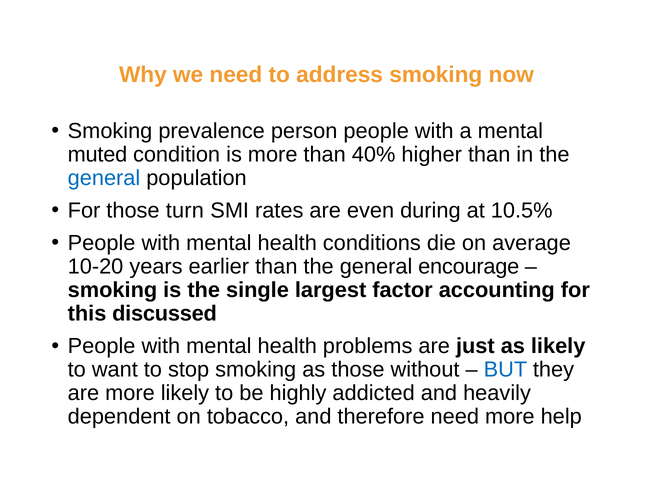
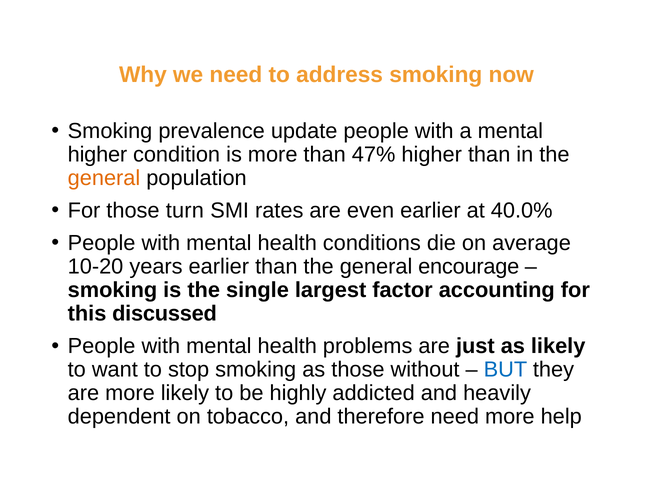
person: person -> update (304, 131)
muted: muted -> higher (97, 154)
40%: 40% -> 47% (374, 154)
general colour: blue -> orange (104, 178)
even during: during -> earlier (430, 210)
10.5%: 10.5% -> 40.0% (522, 210)
